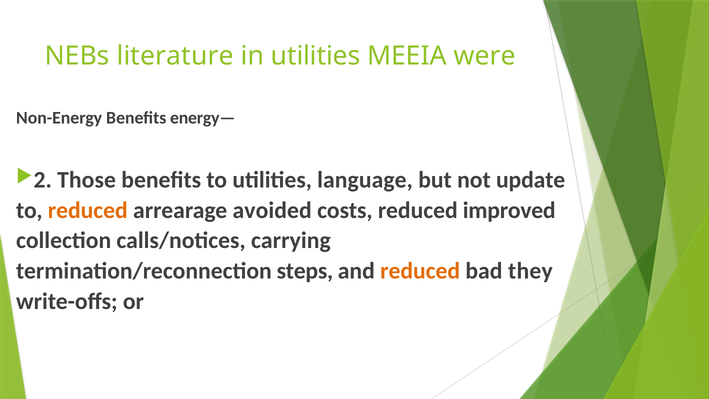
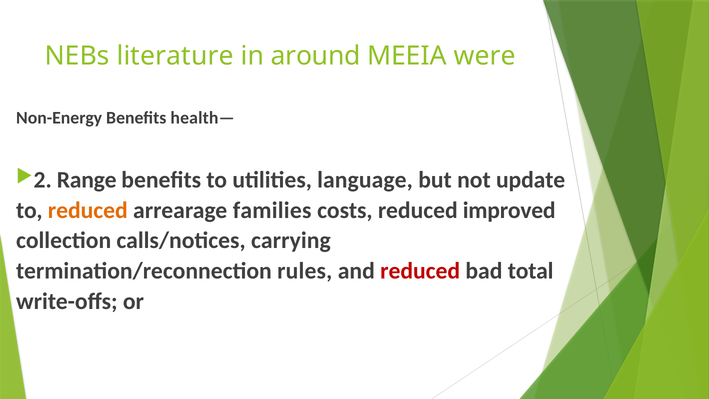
in utilities: utilities -> around (316, 56)
energy—: energy— -> health— (203, 118)
Those: Those -> Range (87, 180)
avoided: avoided -> families (272, 210)
steps: steps -> rules (305, 271)
reduced colour: orange -> red (420, 271)
they: they -> total (531, 271)
